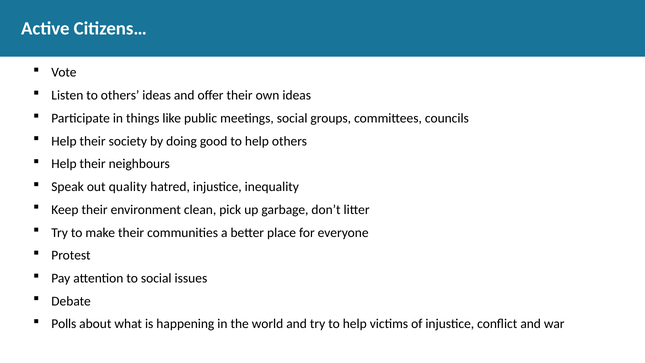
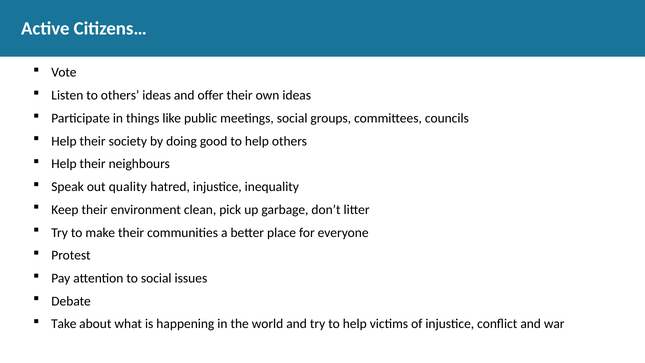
Polls: Polls -> Take (64, 324)
